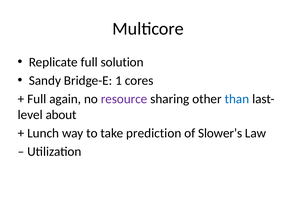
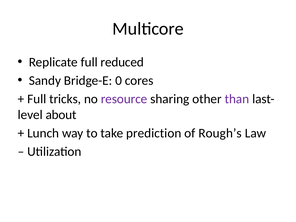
solution: solution -> reduced (122, 62)
1: 1 -> 0 (119, 81)
again: again -> tricks (65, 99)
than colour: blue -> purple (237, 99)
Slower’s: Slower’s -> Rough’s (220, 133)
